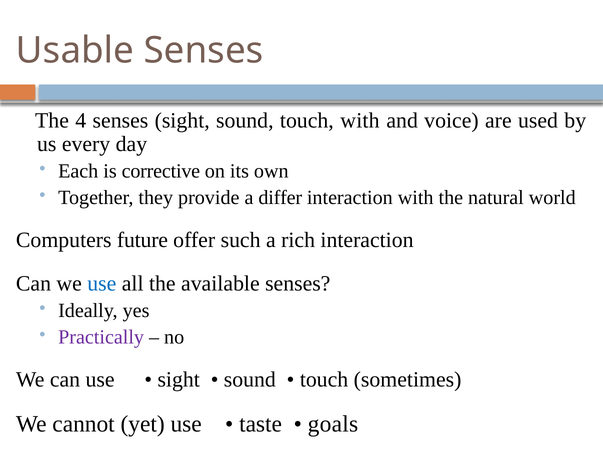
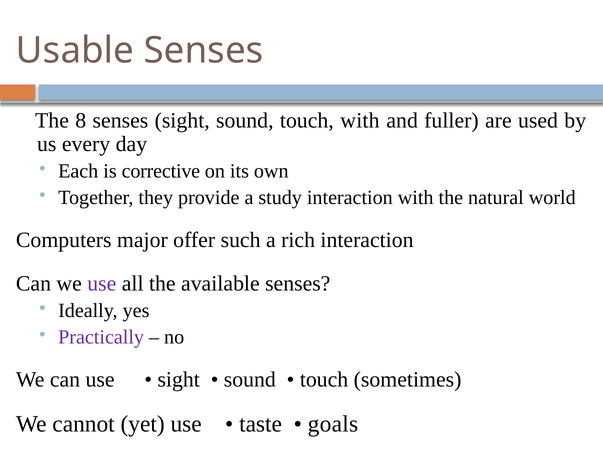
4: 4 -> 8 (81, 120)
voice: voice -> fuller (451, 120)
differ: differ -> study (280, 197)
future: future -> major (142, 240)
use colour: blue -> purple (102, 283)
